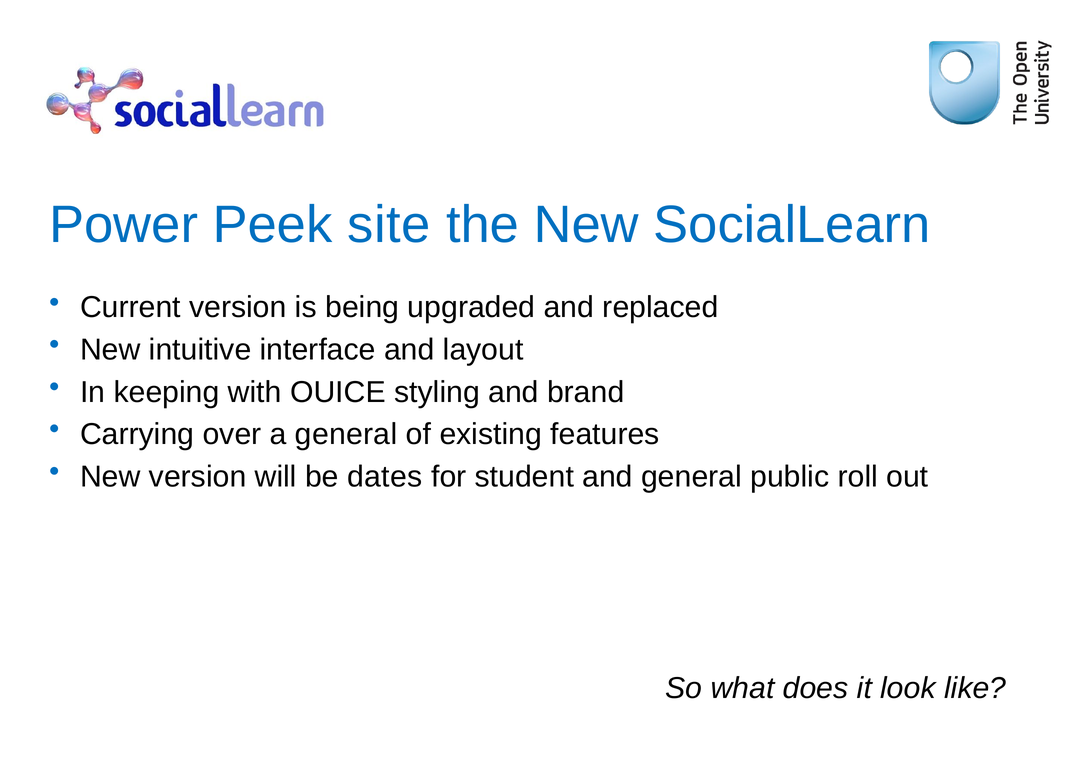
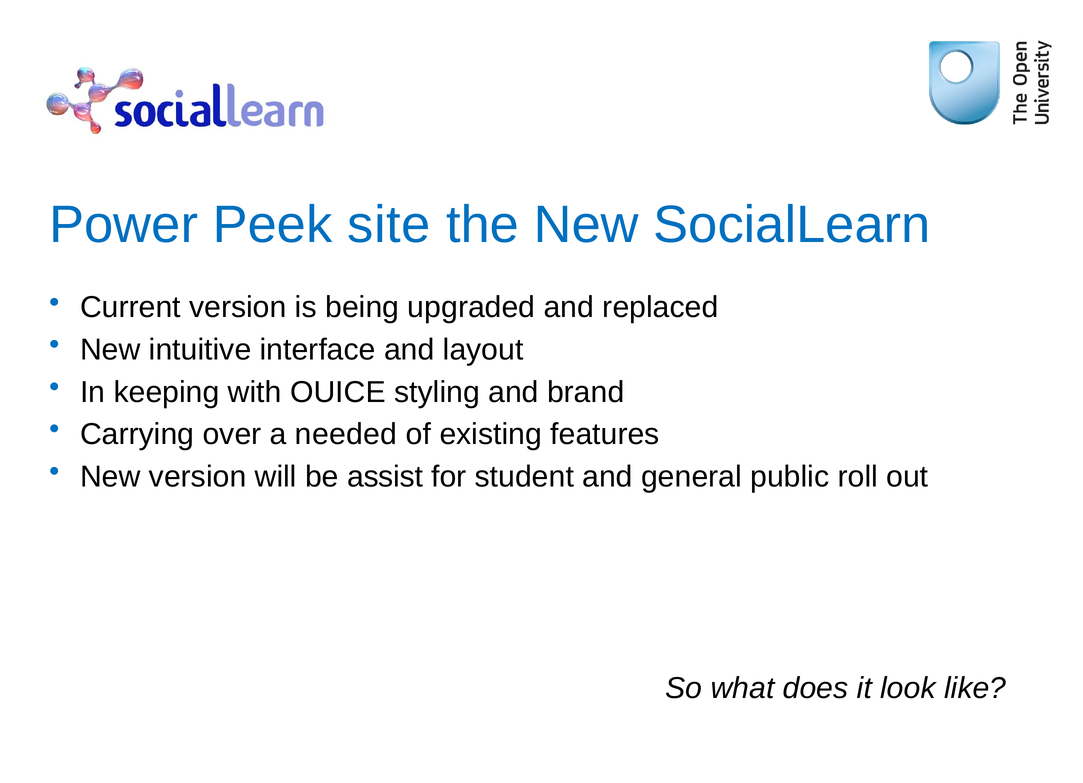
a general: general -> needed (346, 434)
dates: dates -> assist (385, 477)
